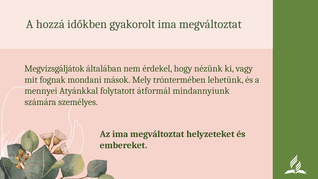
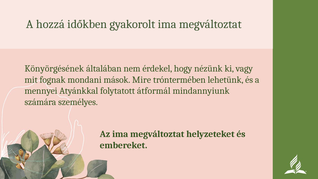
Megvizsgáljátok: Megvizsgáljátok -> Könyörgésének (54, 69)
Mely: Mely -> Mire (142, 80)
